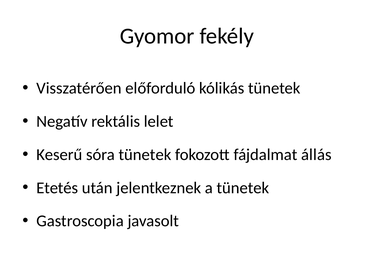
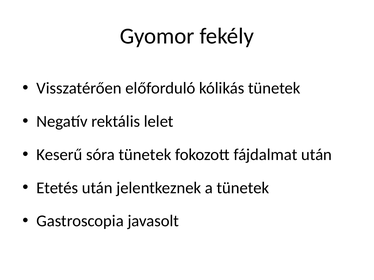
fájdalmat állás: állás -> után (317, 155)
